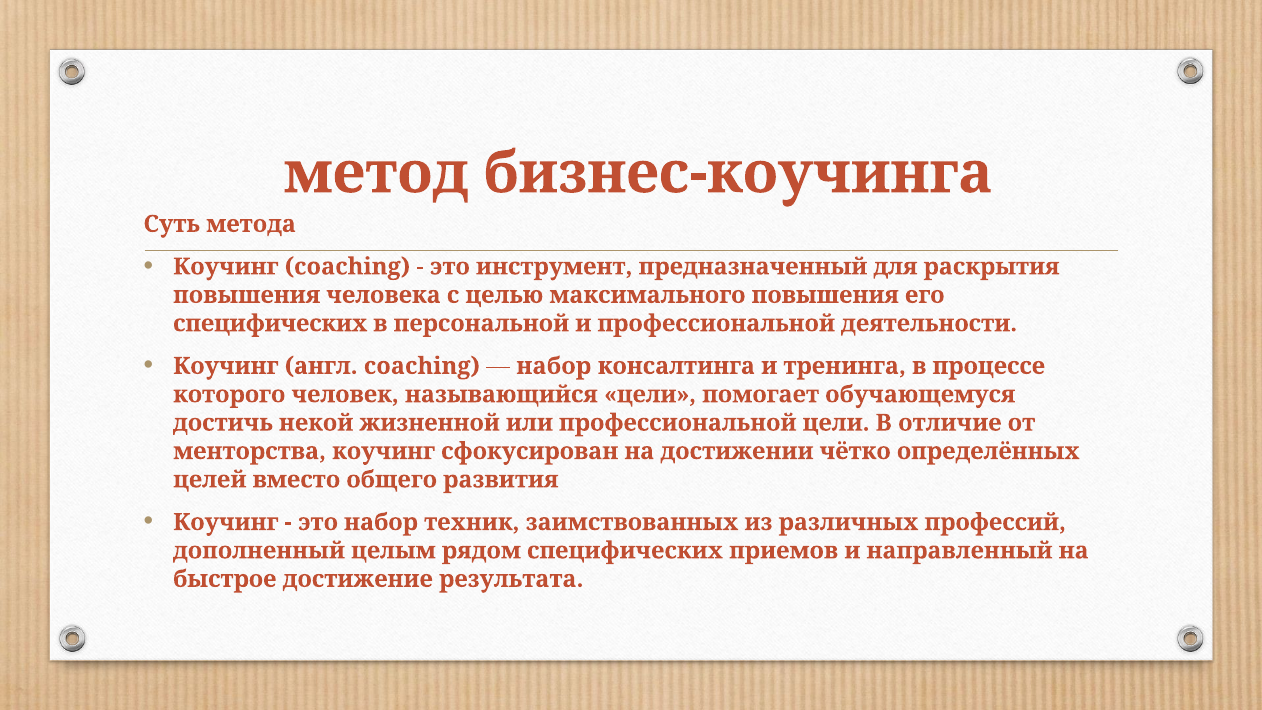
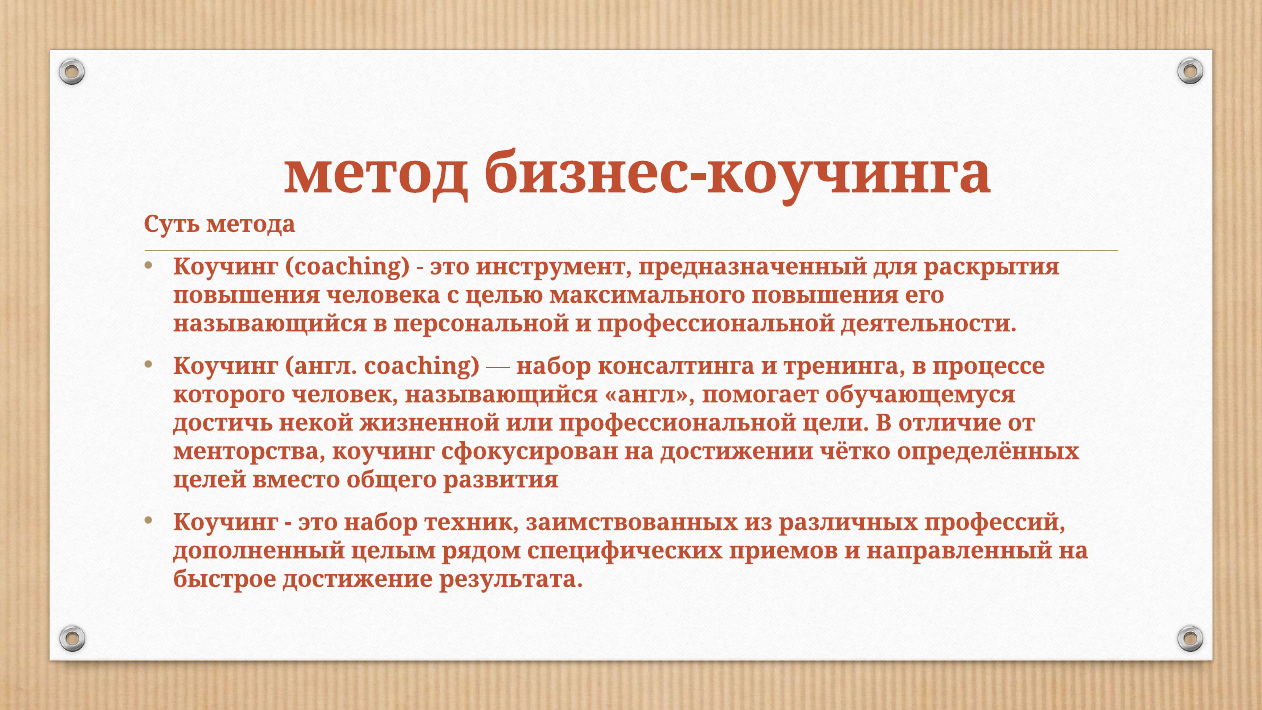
специфических: специфических -> называющийся (270, 323)
называющийся цели: цели -> англ (650, 394)
